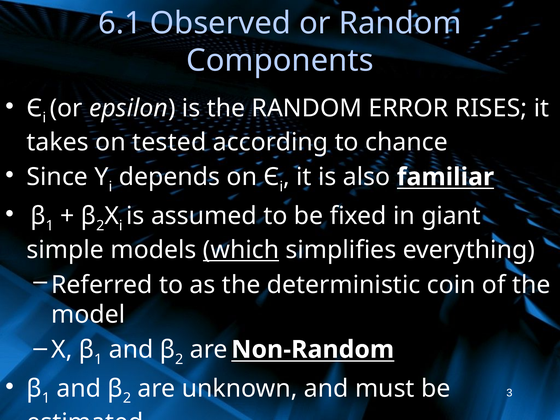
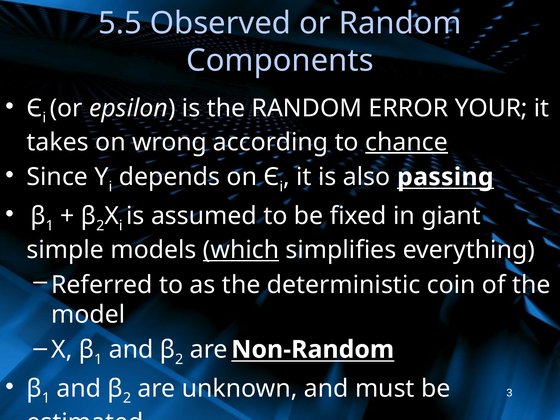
6.1: 6.1 -> 5.5 (120, 23)
RISES: RISES -> YOUR (491, 108)
tested: tested -> wrong (169, 142)
chance underline: none -> present (407, 142)
familiar: familiar -> passing (445, 177)
